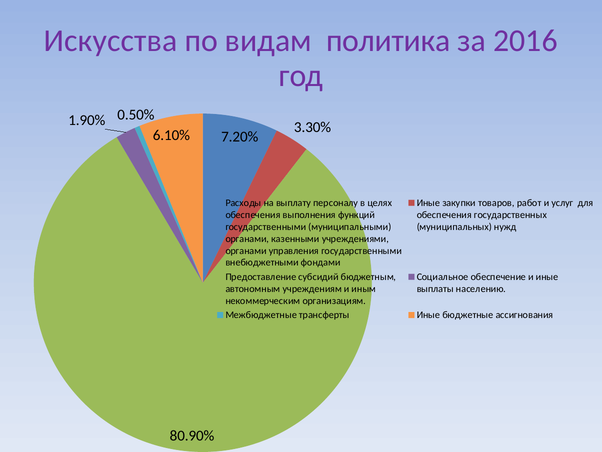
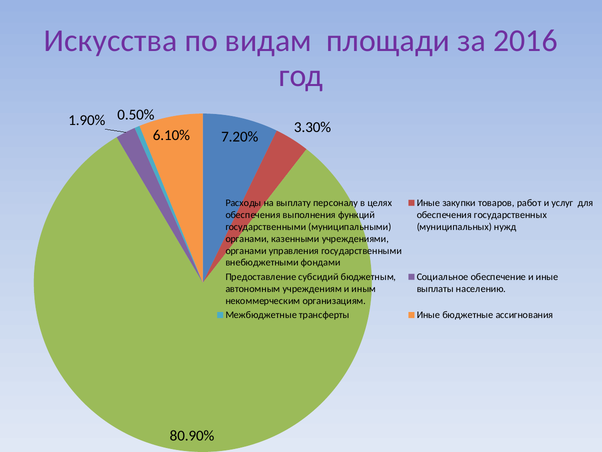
политика: политика -> площади (388, 41)
